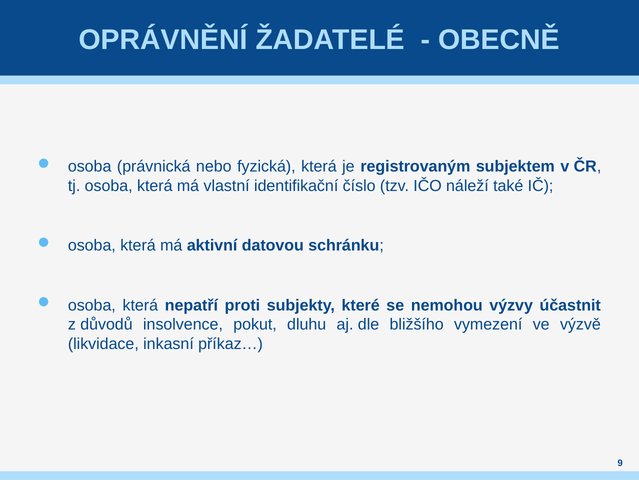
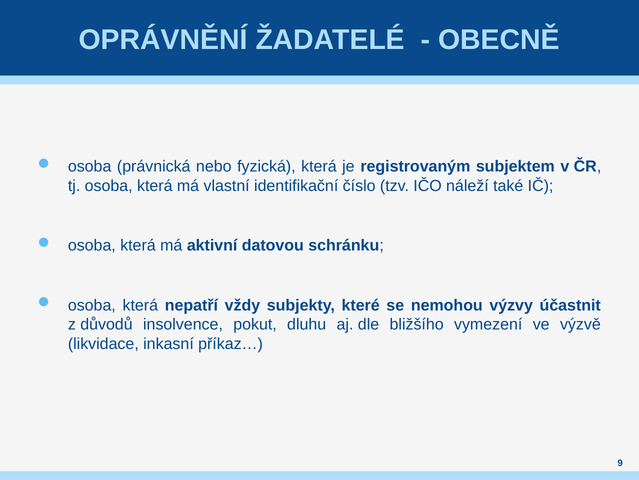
proti: proti -> vždy (242, 305)
